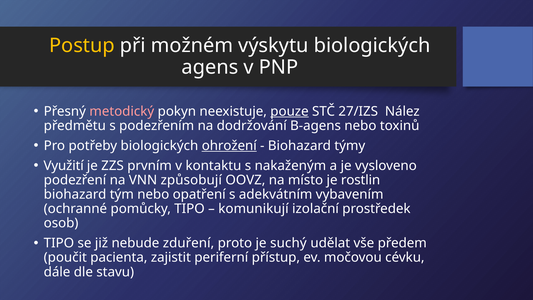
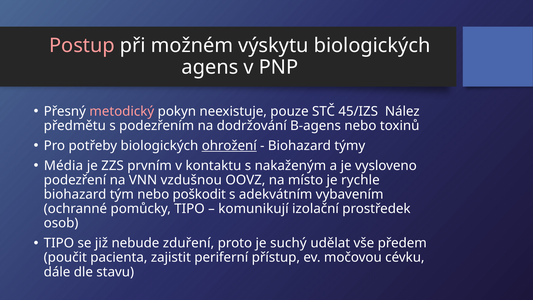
Postup colour: yellow -> pink (82, 46)
pouze underline: present -> none (289, 111)
27/IZS: 27/IZS -> 45/IZS (358, 111)
Využití: Využití -> Média (63, 166)
způsobují: způsobují -> vzdušnou (191, 180)
rostlin: rostlin -> rychle (360, 180)
opatření: opatření -> poškodit (199, 194)
